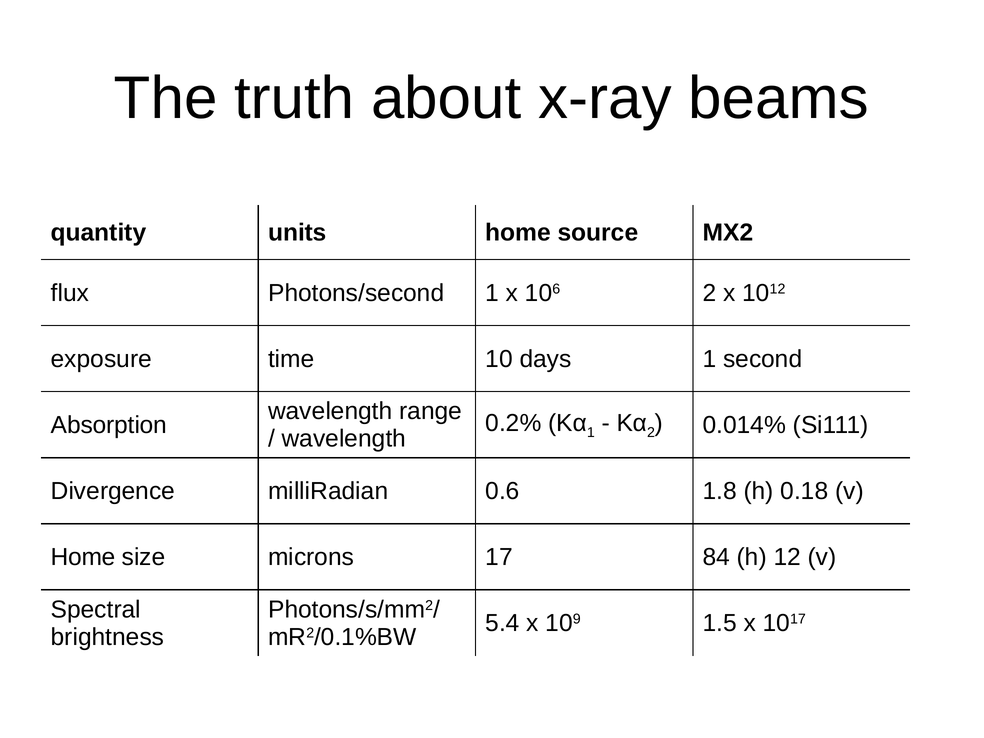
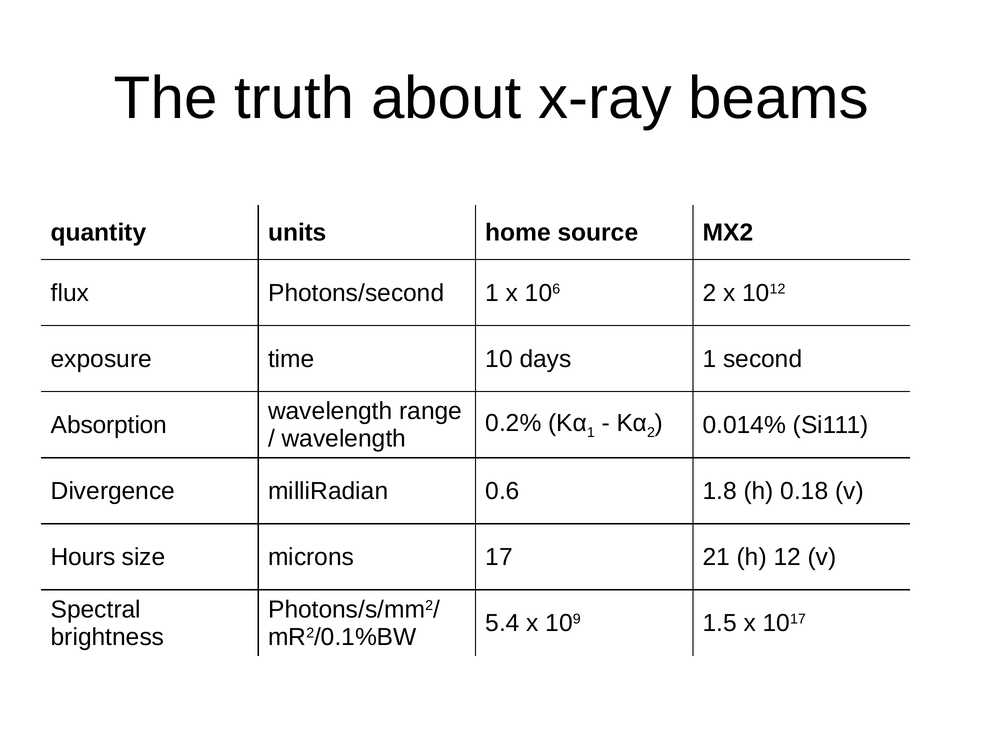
Home: Home -> Hours (83, 557)
84: 84 -> 21 (716, 557)
